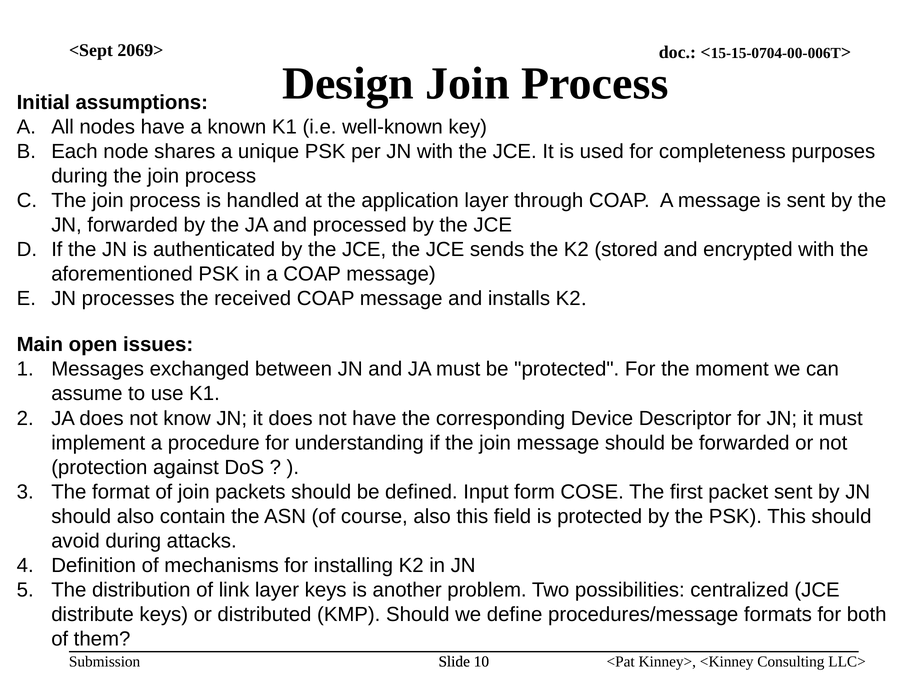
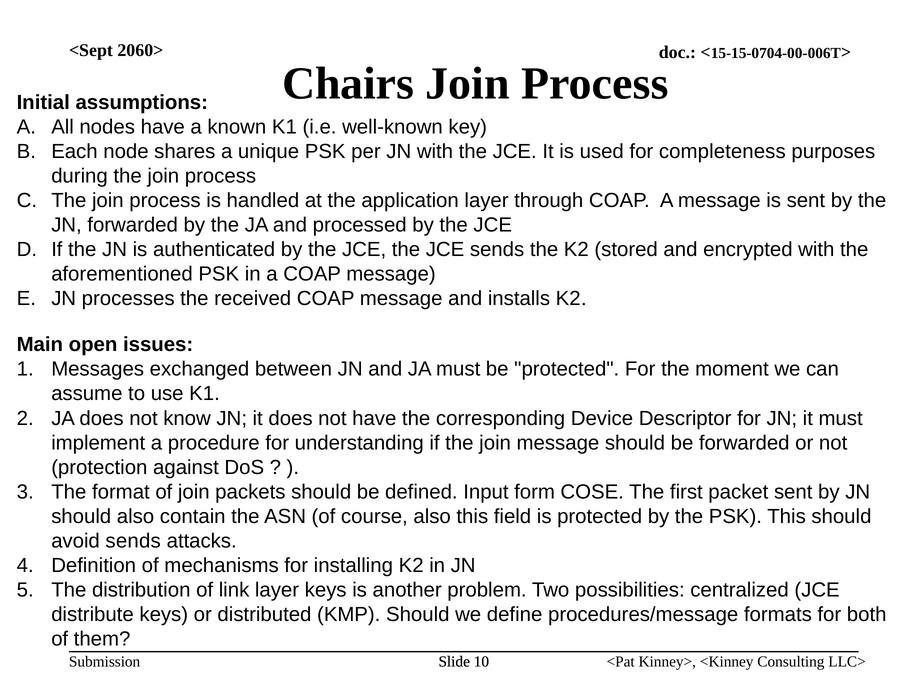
2069>: 2069> -> 2060> (140, 51)
Design: Design -> Chairs (348, 84)
avoid during: during -> sends (133, 541)
